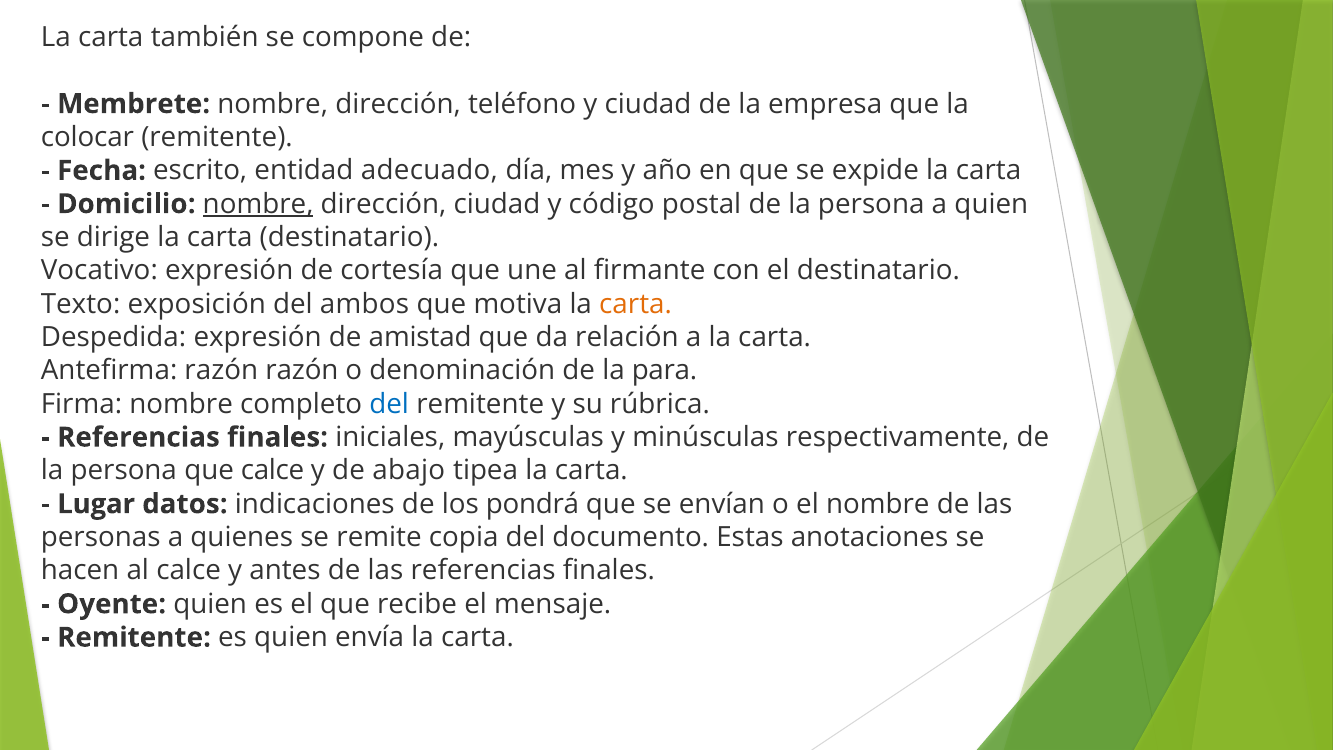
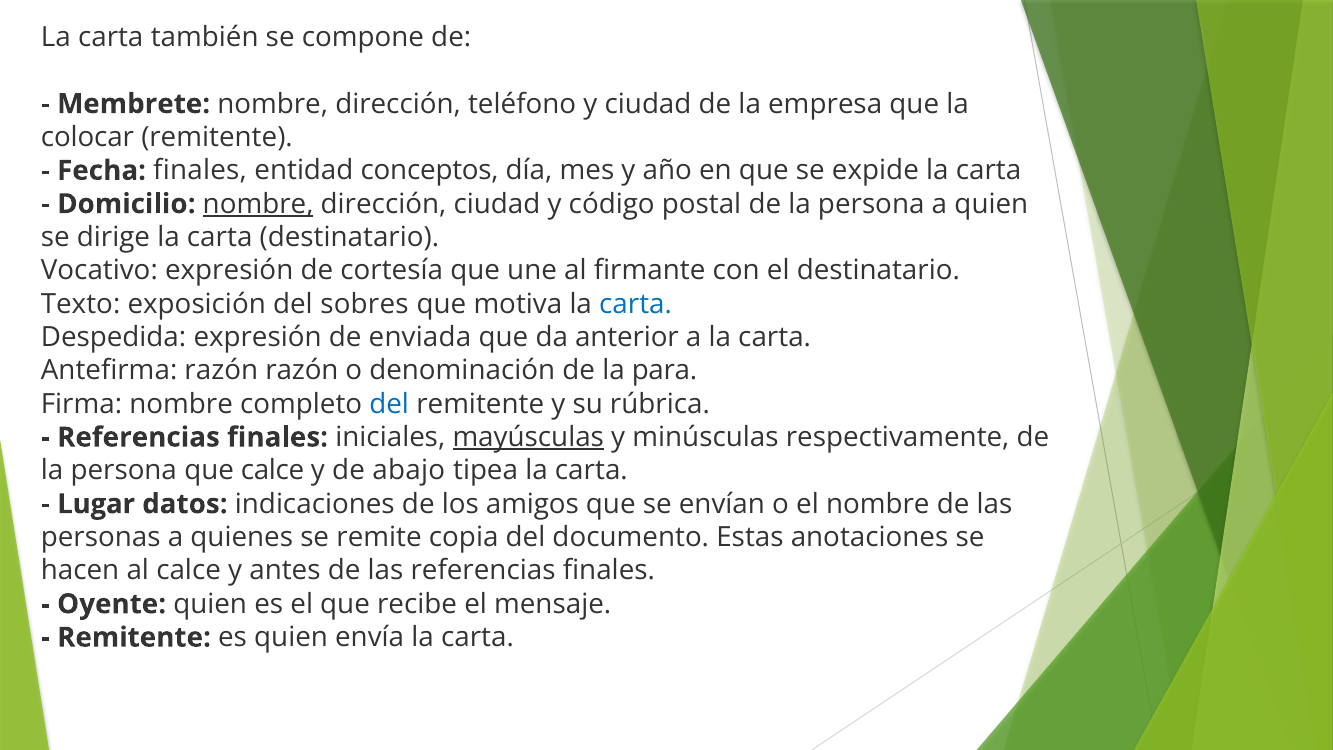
Fecha escrito: escrito -> finales (200, 171)
adecuado: adecuado -> conceptos (430, 171)
ambos: ambos -> sobres (364, 304)
carta colour: orange -> blue (636, 304)
amistad: amistad -> enviada (420, 337)
relación: relación -> anterior (627, 337)
mayúsculas underline: none -> present (528, 437)
pondrá: pondrá -> amigos (532, 504)
